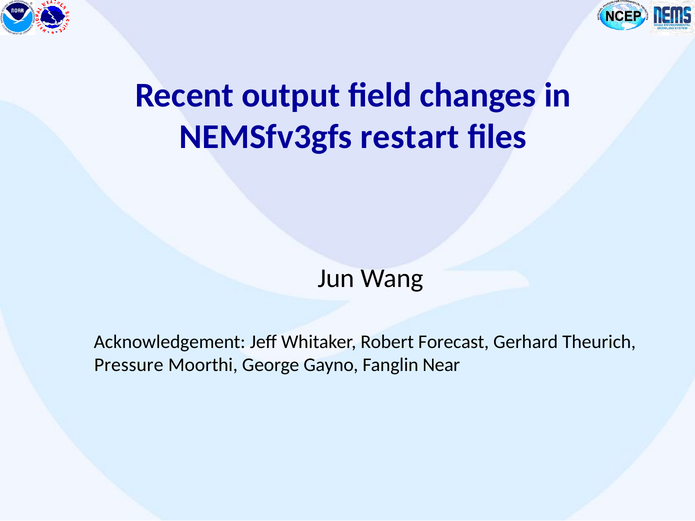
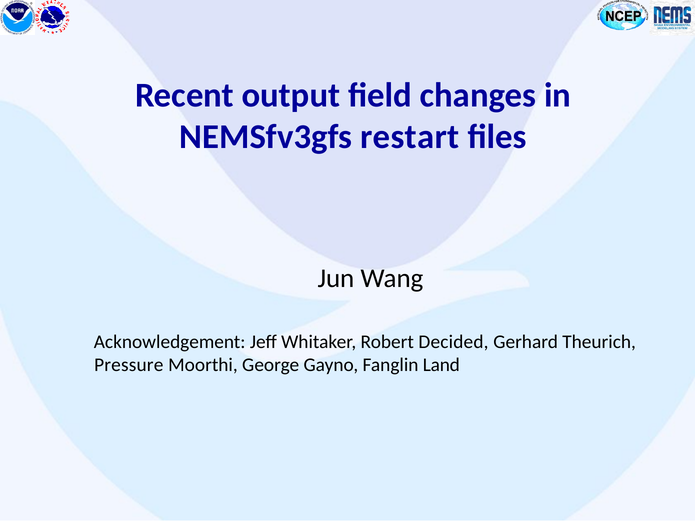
Forecast: Forecast -> Decided (453, 342)
Near: Near -> Land (441, 365)
